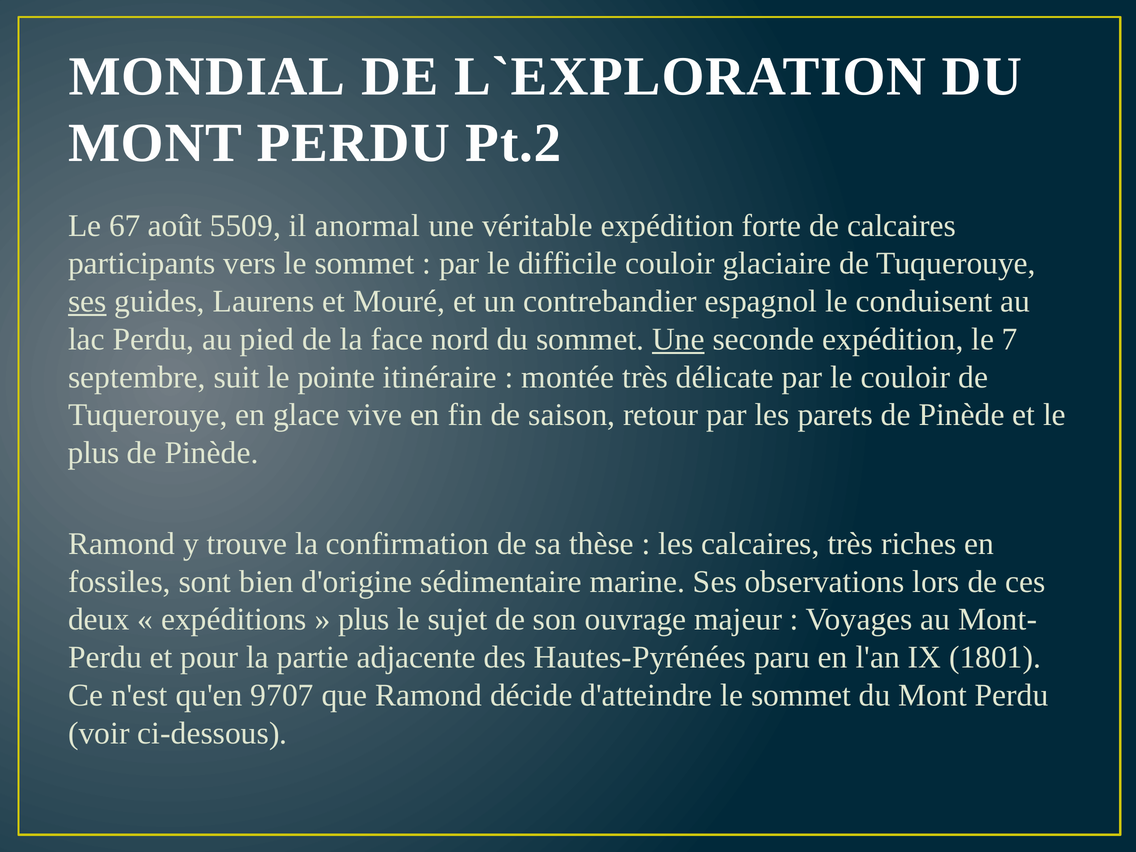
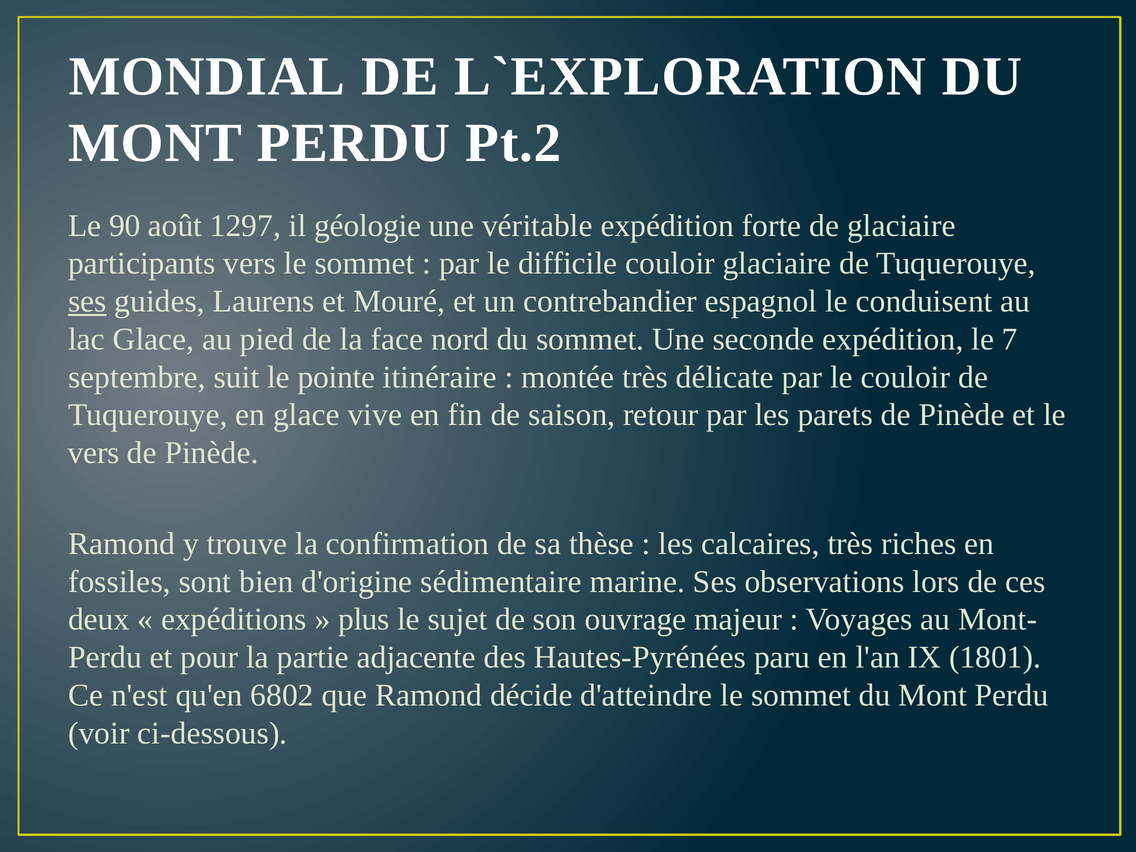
67: 67 -> 90 (125, 226)
5509: 5509 -> 1297 (245, 226)
anormal: anormal -> géologie (368, 226)
de calcaires: calcaires -> glaciaire (901, 226)
lac Perdu: Perdu -> Glace (154, 339)
Une underline: present -> none (678, 339)
plus: plus -> vers (94, 453)
9707: 9707 -> 6802 (282, 695)
